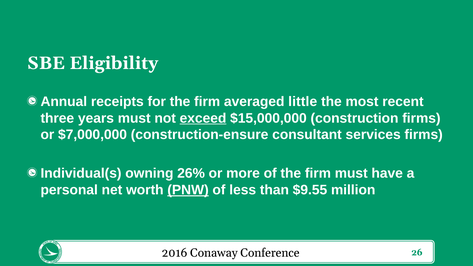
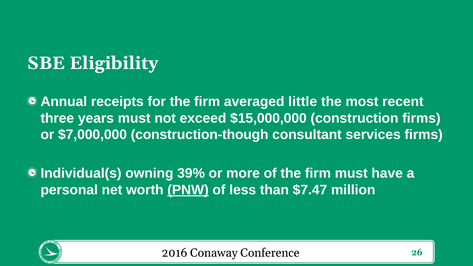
exceed underline: present -> none (203, 118)
construction-ensure: construction-ensure -> construction-though (200, 135)
26%: 26% -> 39% (191, 173)
$9.55: $9.55 -> $7.47 (310, 190)
